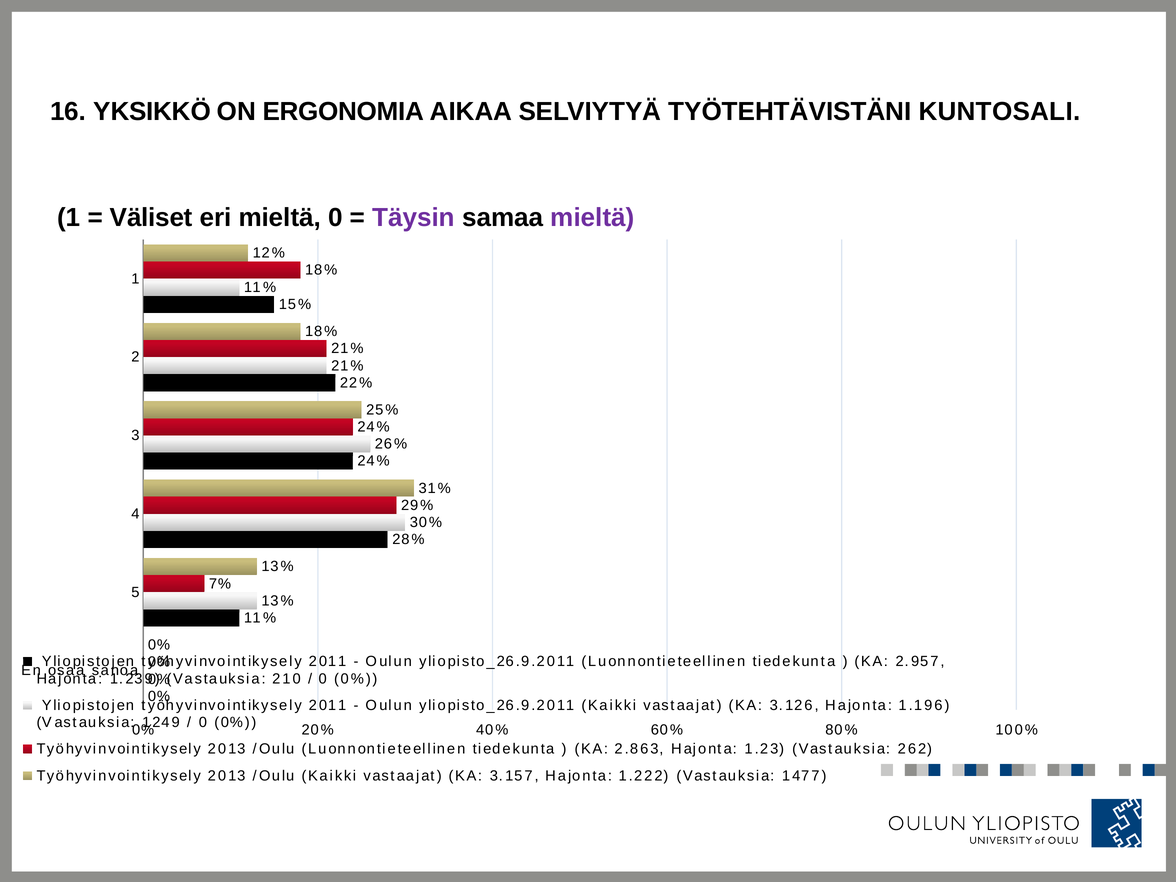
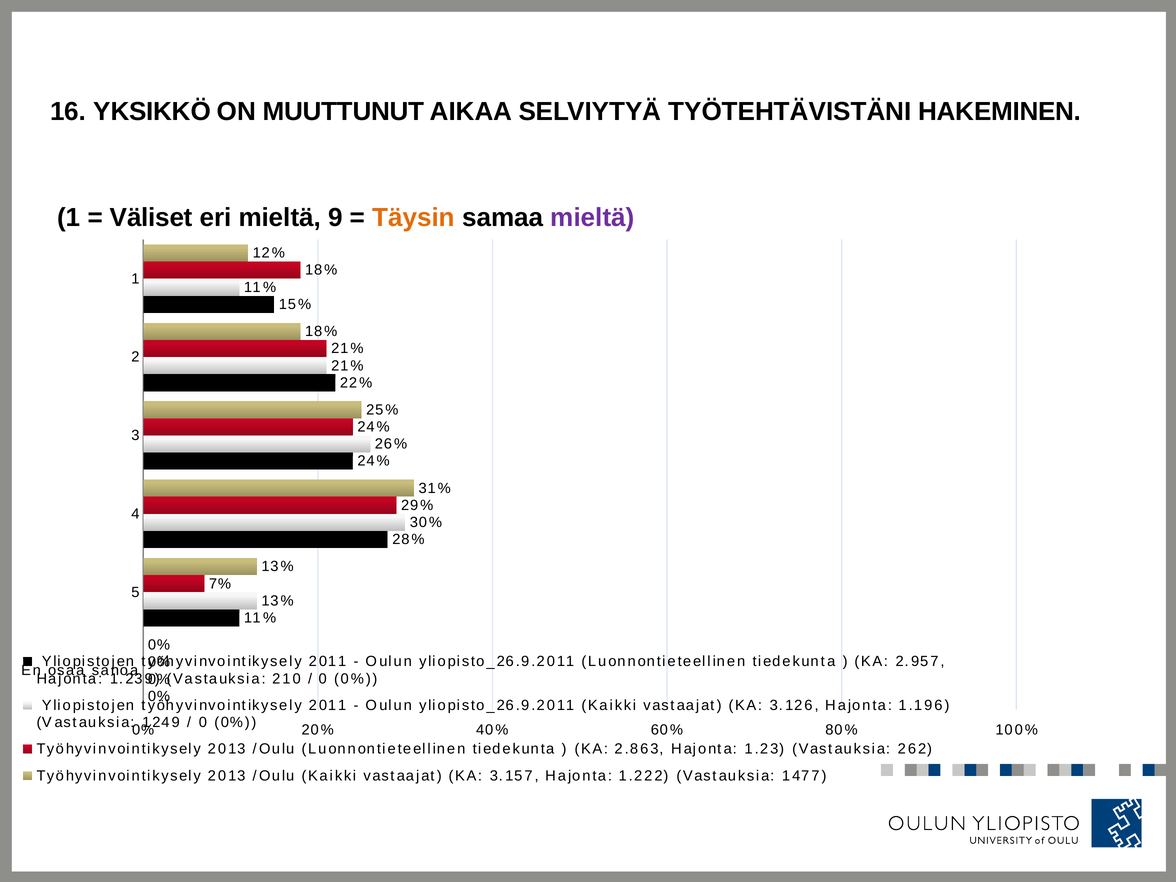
ERGONOMIA: ERGONOMIA -> MUUTTUNUT (343, 112)
KUNTOSALI: KUNTOSALI -> HAKEMINEN (1000, 112)
mieltä 0: 0 -> 9 (336, 218)
Täysin colour: purple -> orange (414, 218)
